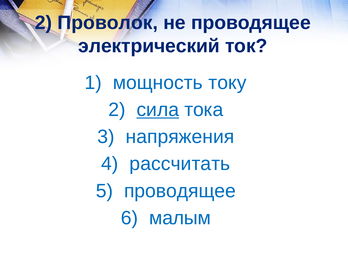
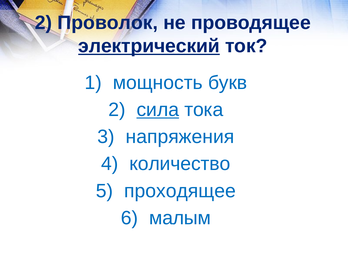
электрический underline: none -> present (149, 46)
току: току -> букв (228, 83)
рассчитать: рассчитать -> количество (180, 164)
проводящее: проводящее -> проходящее (180, 191)
